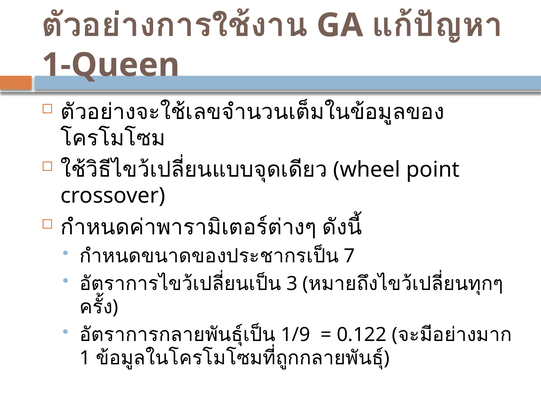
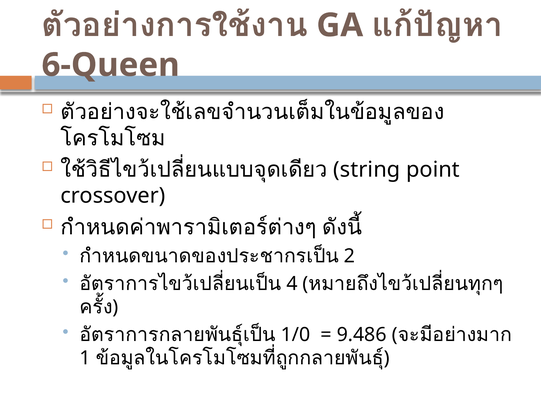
1-Queen: 1-Queen -> 6-Queen (111, 65)
wheel: wheel -> string (367, 170)
7: 7 -> 2 (349, 256)
3: 3 -> 4 (292, 283)
1/9: 1/9 -> 1/0 (295, 334)
0.122: 0.122 -> 9.486 (362, 334)
